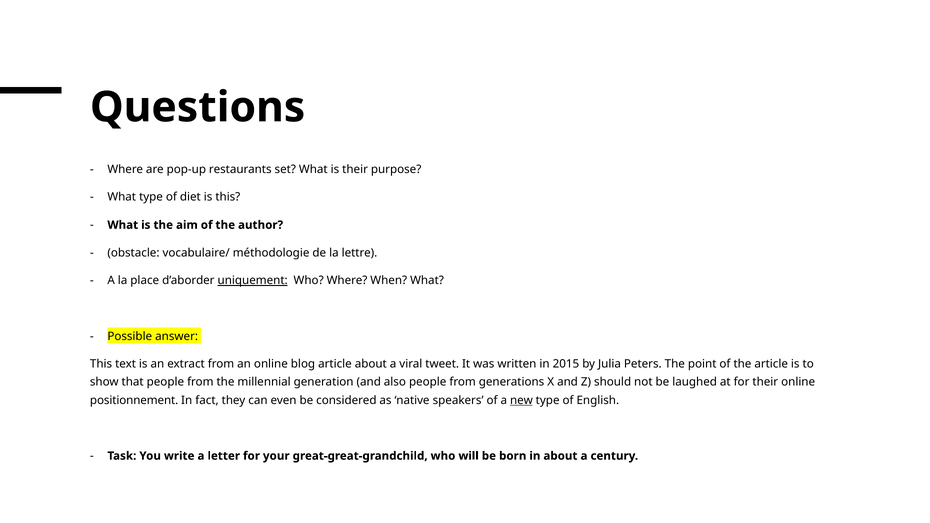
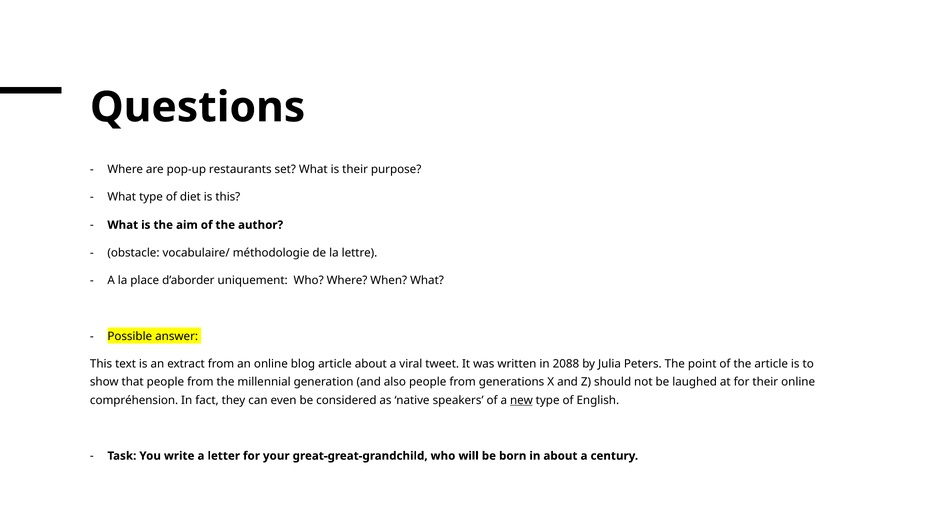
uniquement underline: present -> none (253, 281)
2015: 2015 -> 2088 (566, 364)
positionnement: positionnement -> compréhension (134, 400)
